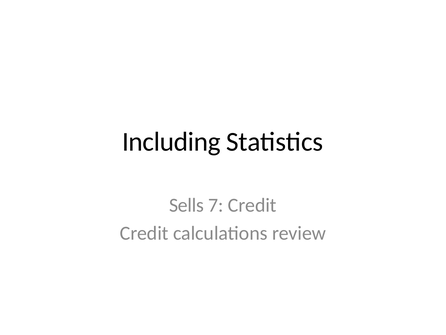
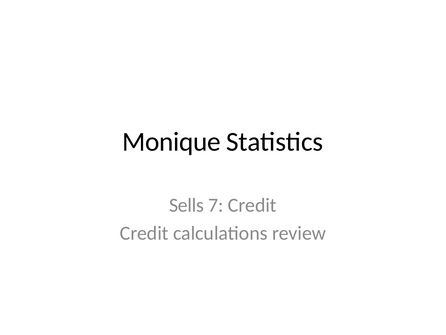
Including: Including -> Monique (171, 142)
